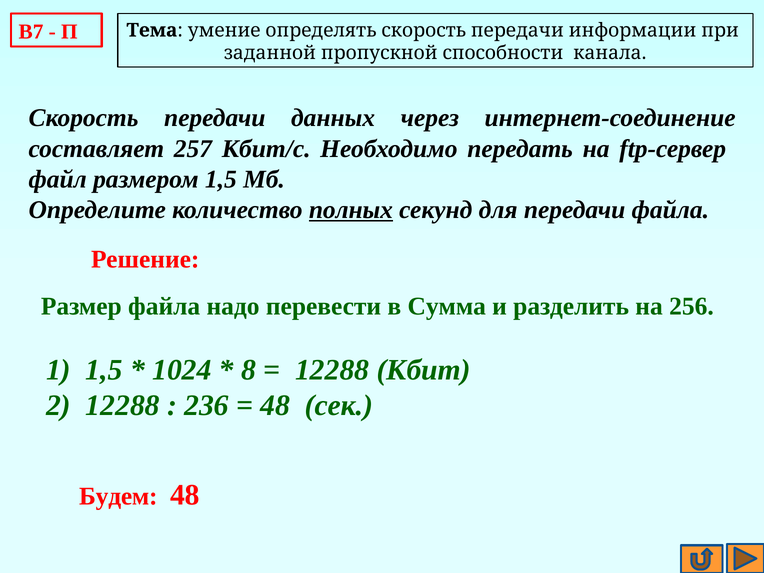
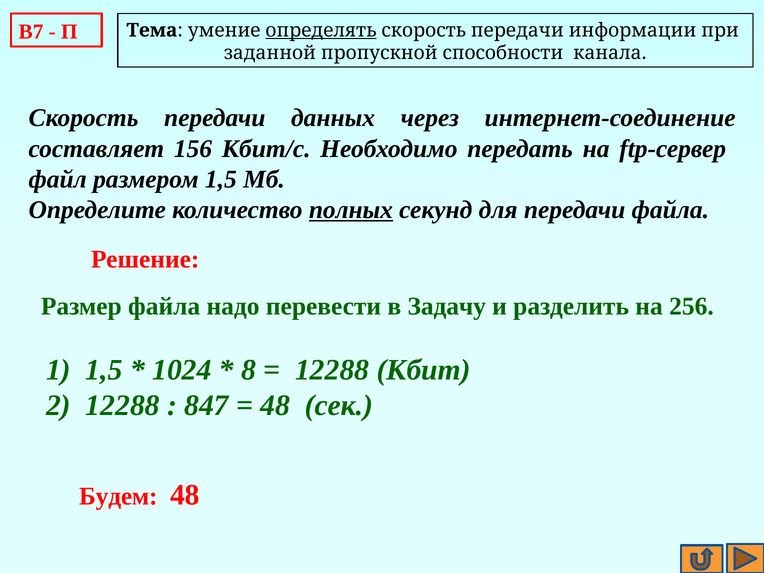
определять underline: none -> present (321, 30)
257: 257 -> 156 (193, 149)
Сумма: Сумма -> Задачу (447, 307)
236: 236 -> 847 (207, 405)
